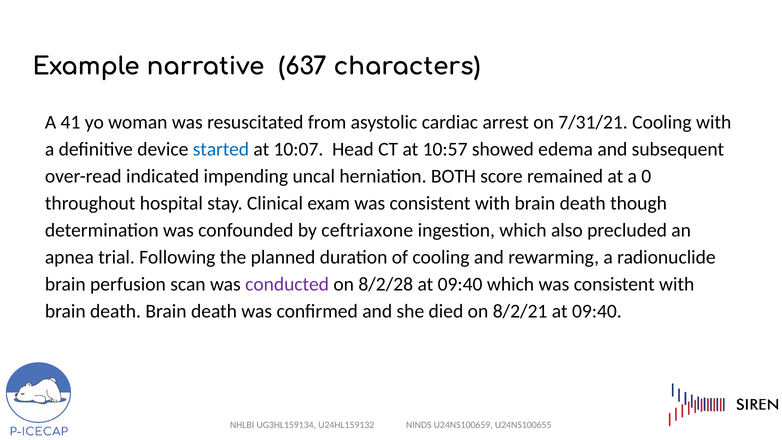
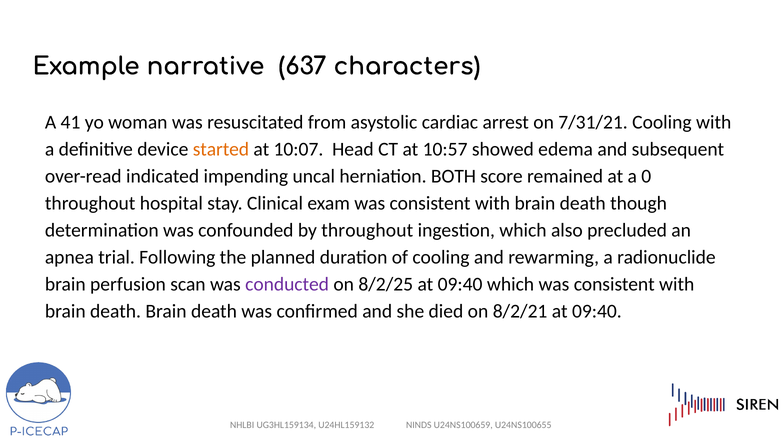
started colour: blue -> orange (221, 149)
by ceftriaxone: ceftriaxone -> throughout (367, 230)
8/2/28: 8/2/28 -> 8/2/25 (386, 284)
